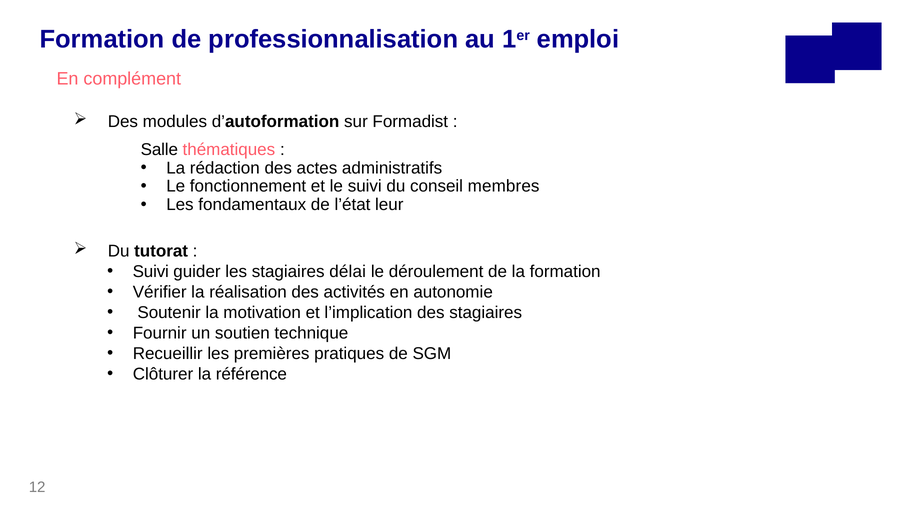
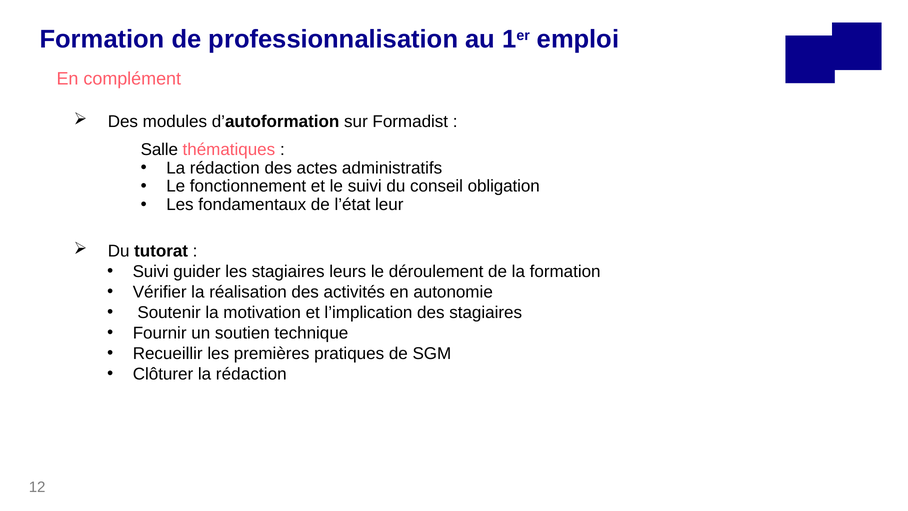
membres: membres -> obligation (504, 186)
délai: délai -> leurs (348, 272)
Clôturer la référence: référence -> rédaction (251, 374)
